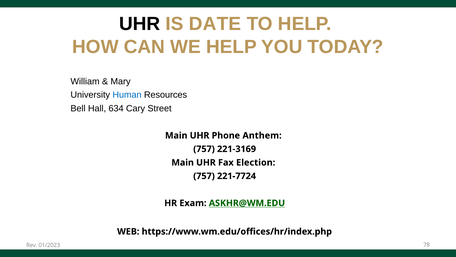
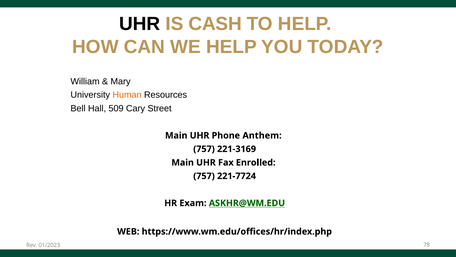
DATE: DATE -> CASH (215, 24)
Human colour: blue -> orange (127, 95)
634: 634 -> 509 (116, 108)
Election: Election -> Enrolled (256, 162)
